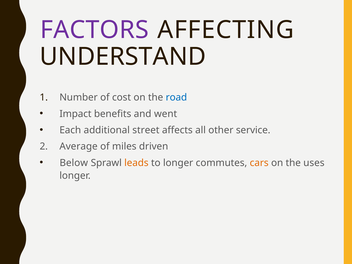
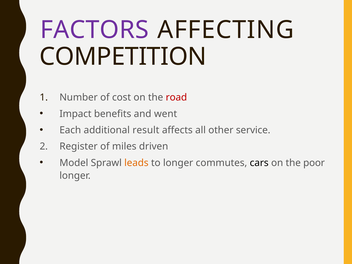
UNDERSTAND: UNDERSTAND -> COMPETITION (123, 57)
road colour: blue -> red (176, 97)
street: street -> result (146, 130)
Average: Average -> Register (79, 146)
Below: Below -> Model (74, 163)
cars colour: orange -> black (259, 163)
uses: uses -> poor (314, 163)
